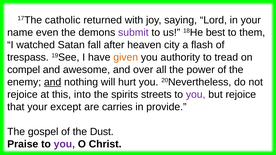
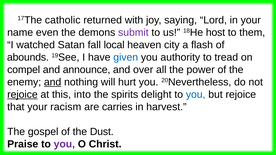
best: best -> host (215, 32)
after: after -> local (114, 45)
trespass: trespass -> abounds (28, 57)
given colour: orange -> blue (126, 57)
awesome: awesome -> announce (87, 70)
rejoice underline: none -> present (22, 95)
streets: streets -> delight (156, 95)
you colour: purple -> blue (196, 95)
except: except -> racism (66, 107)
provide: provide -> harvest (166, 107)
